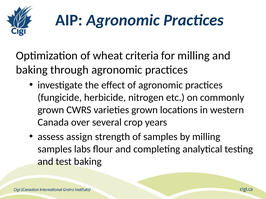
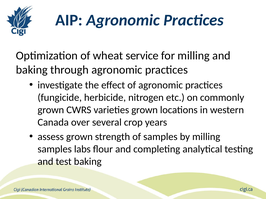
criteria: criteria -> service (142, 56)
assess assign: assign -> grown (79, 137)
